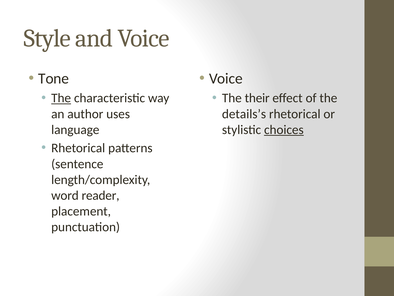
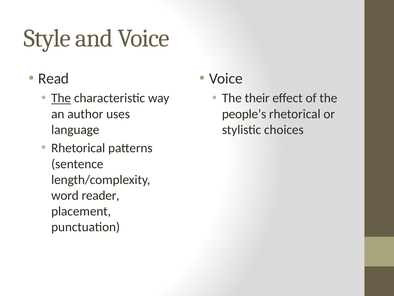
Tone: Tone -> Read (54, 78)
details’s: details’s -> people’s (244, 114)
choices underline: present -> none (284, 130)
